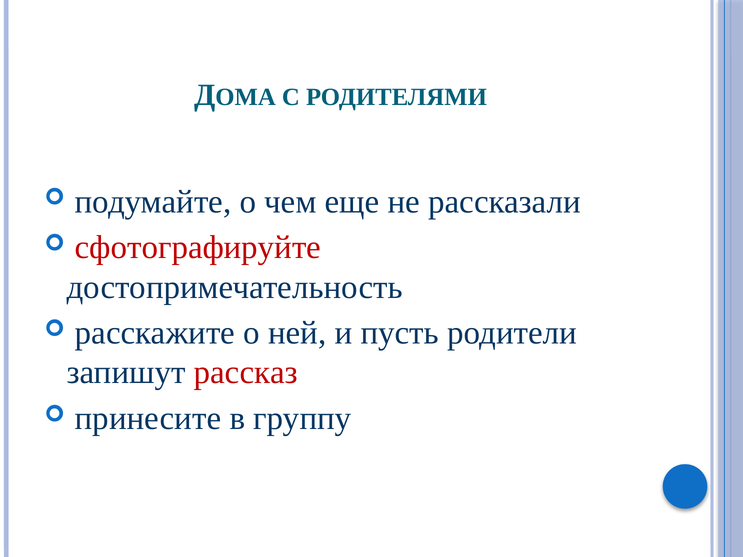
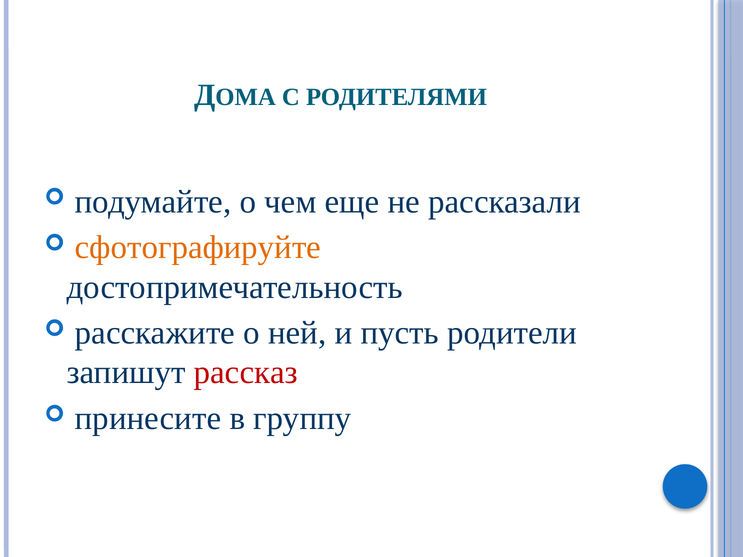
сфотографируйте colour: red -> orange (198, 248)
